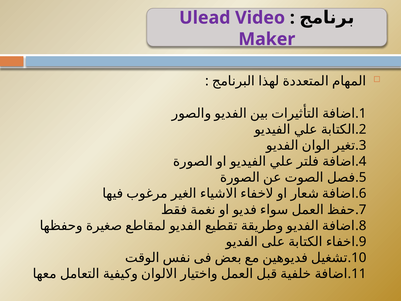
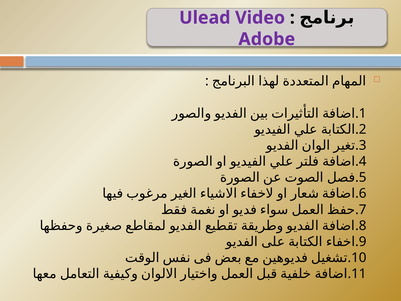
Maker: Maker -> Adobe (267, 39)
